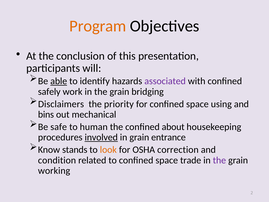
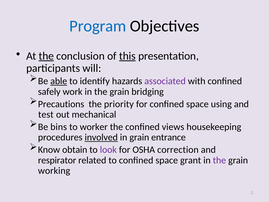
Program colour: orange -> blue (98, 26)
the underline: none -> present (46, 56)
this underline: none -> present (127, 56)
Disclaimers: Disclaimers -> Precautions (61, 104)
bins: bins -> test (46, 114)
safe: safe -> bins (59, 127)
human: human -> worker (94, 127)
about: about -> views (173, 127)
stands: stands -> obtain (75, 150)
look colour: orange -> purple (108, 150)
condition: condition -> respirator (57, 160)
trade: trade -> grant (191, 160)
